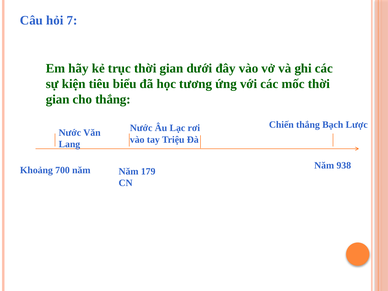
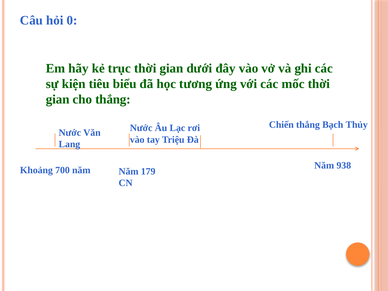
7: 7 -> 0 (72, 20)
Lược: Lược -> Thủy (357, 125)
